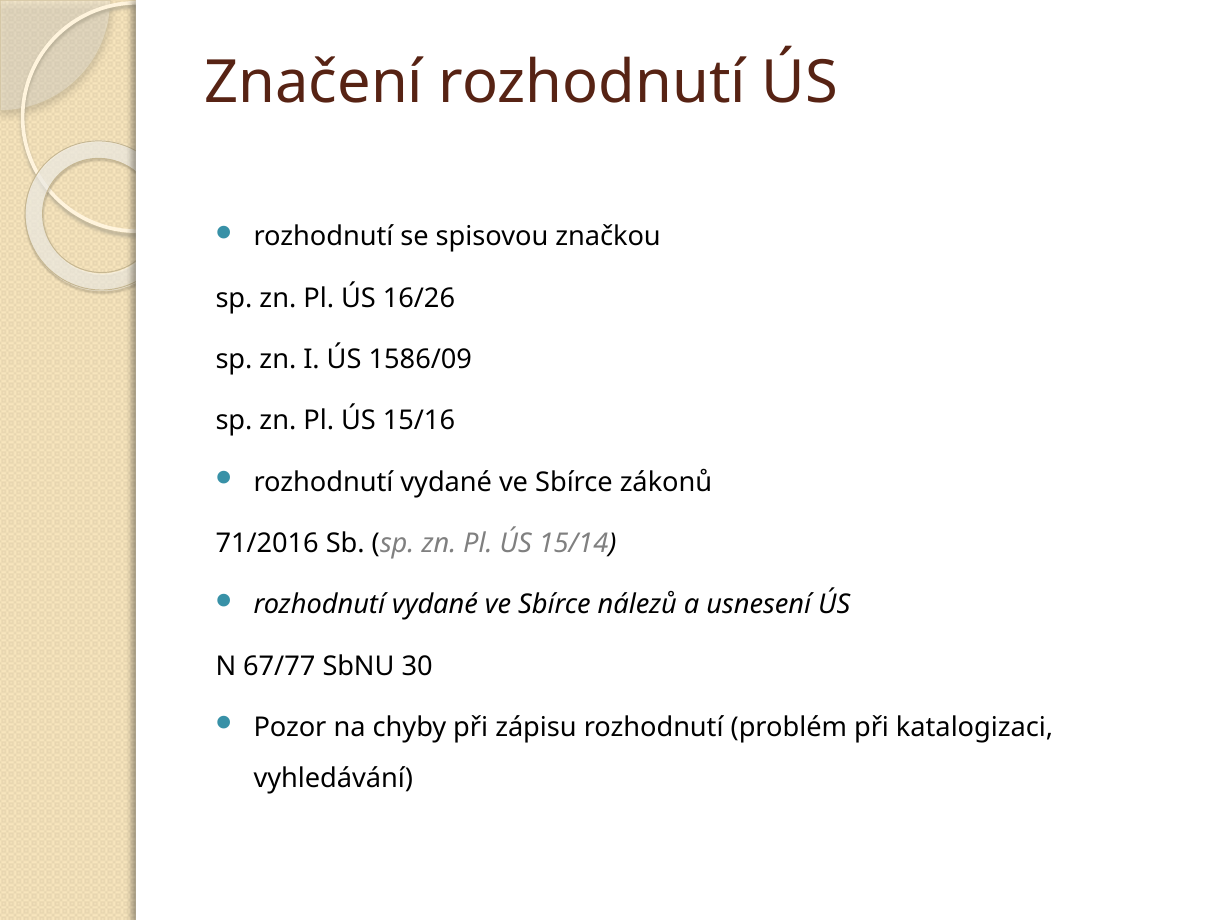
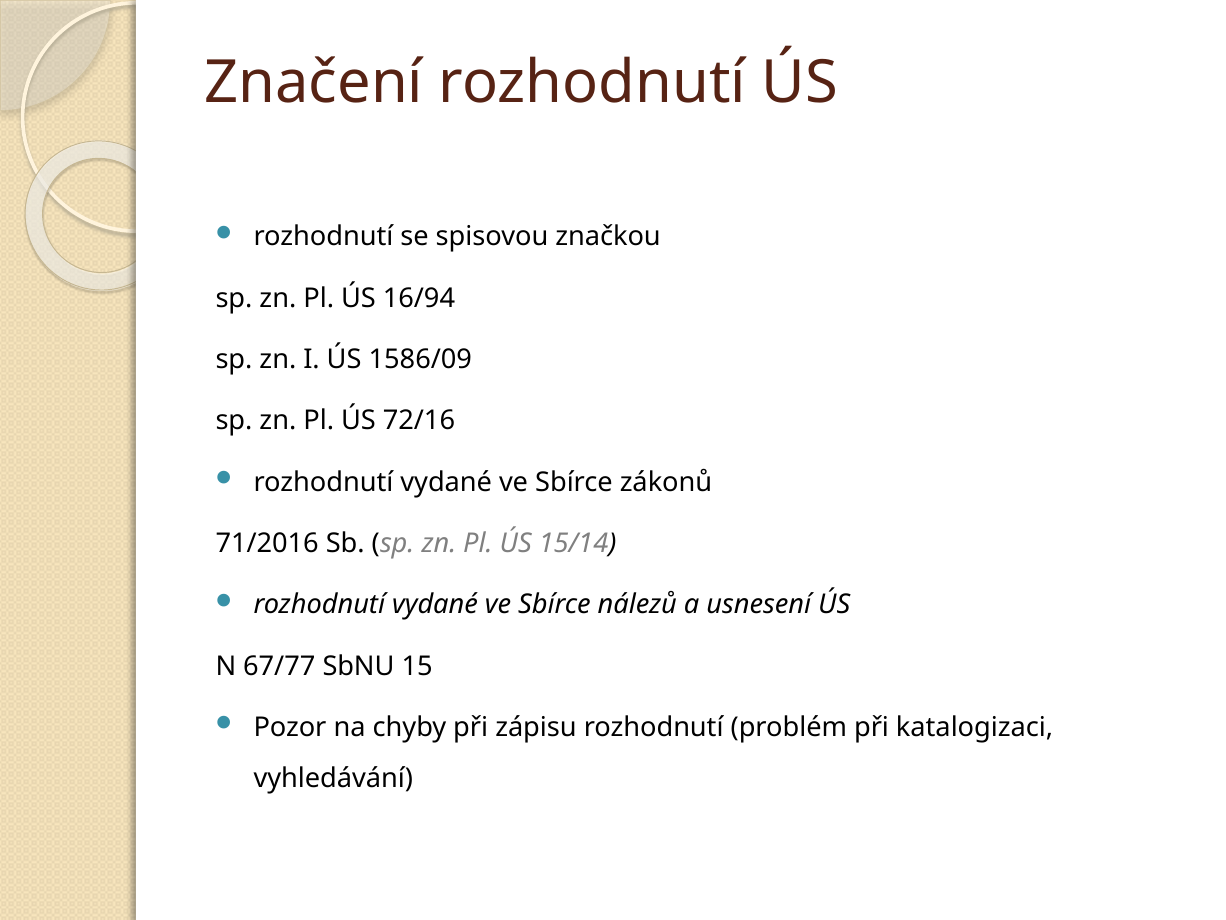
16/26: 16/26 -> 16/94 (419, 298)
15/16: 15/16 -> 72/16 (419, 421)
30: 30 -> 15 (417, 666)
